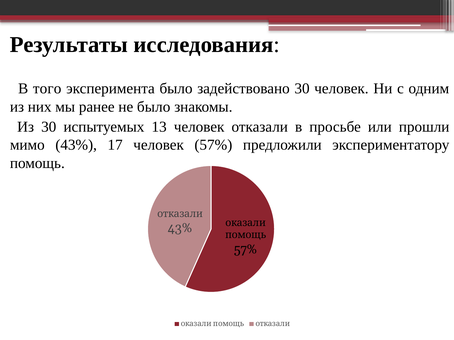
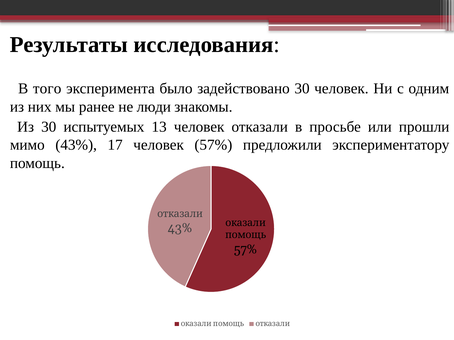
не было: было -> люди (154, 107)
